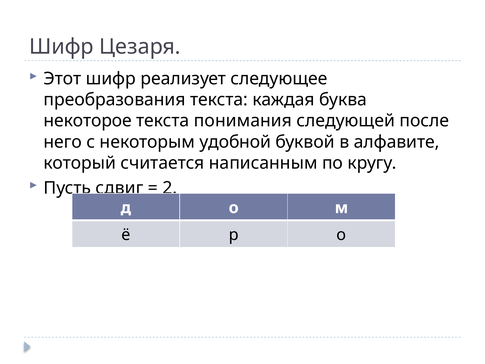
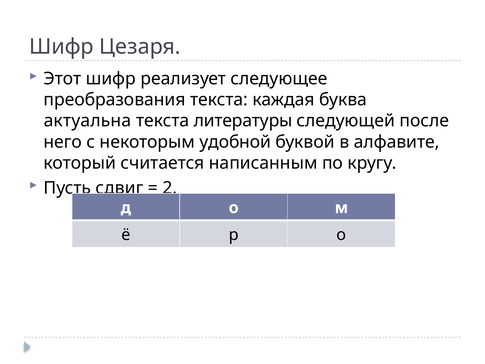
некоторое: некоторое -> актуальна (87, 121)
понимания: понимания -> литературы (243, 121)
